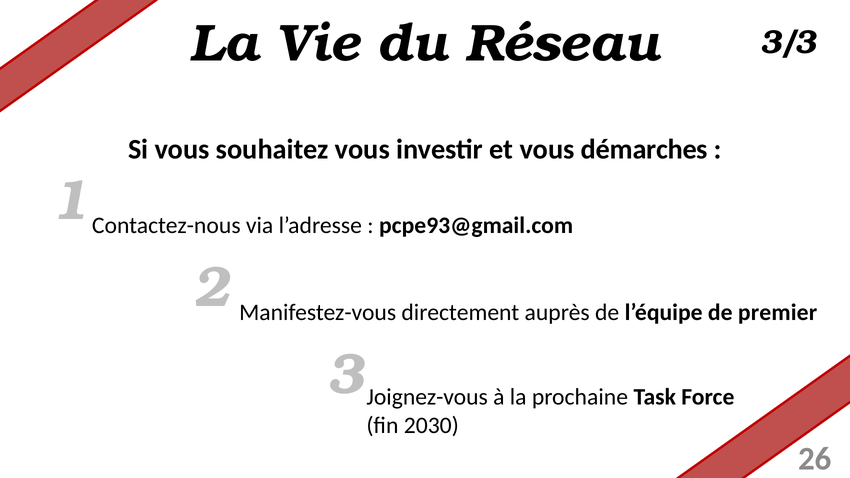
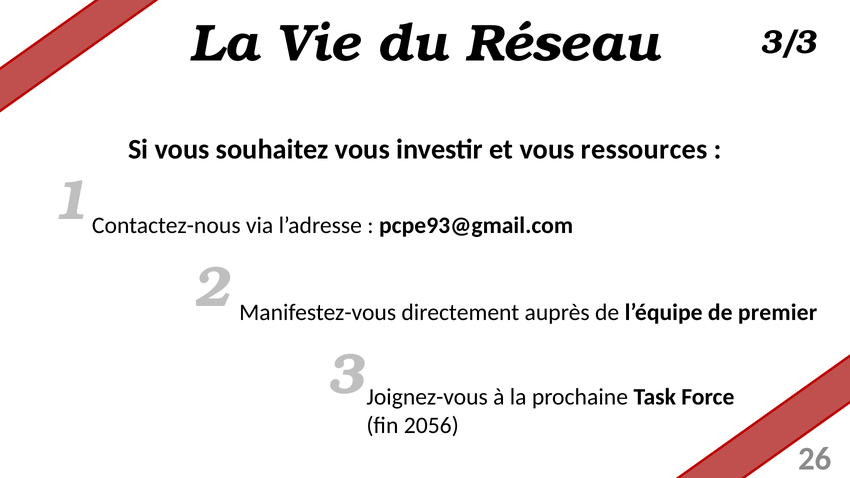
démarches: démarches -> ressources (644, 149)
2030: 2030 -> 2056 (431, 426)
